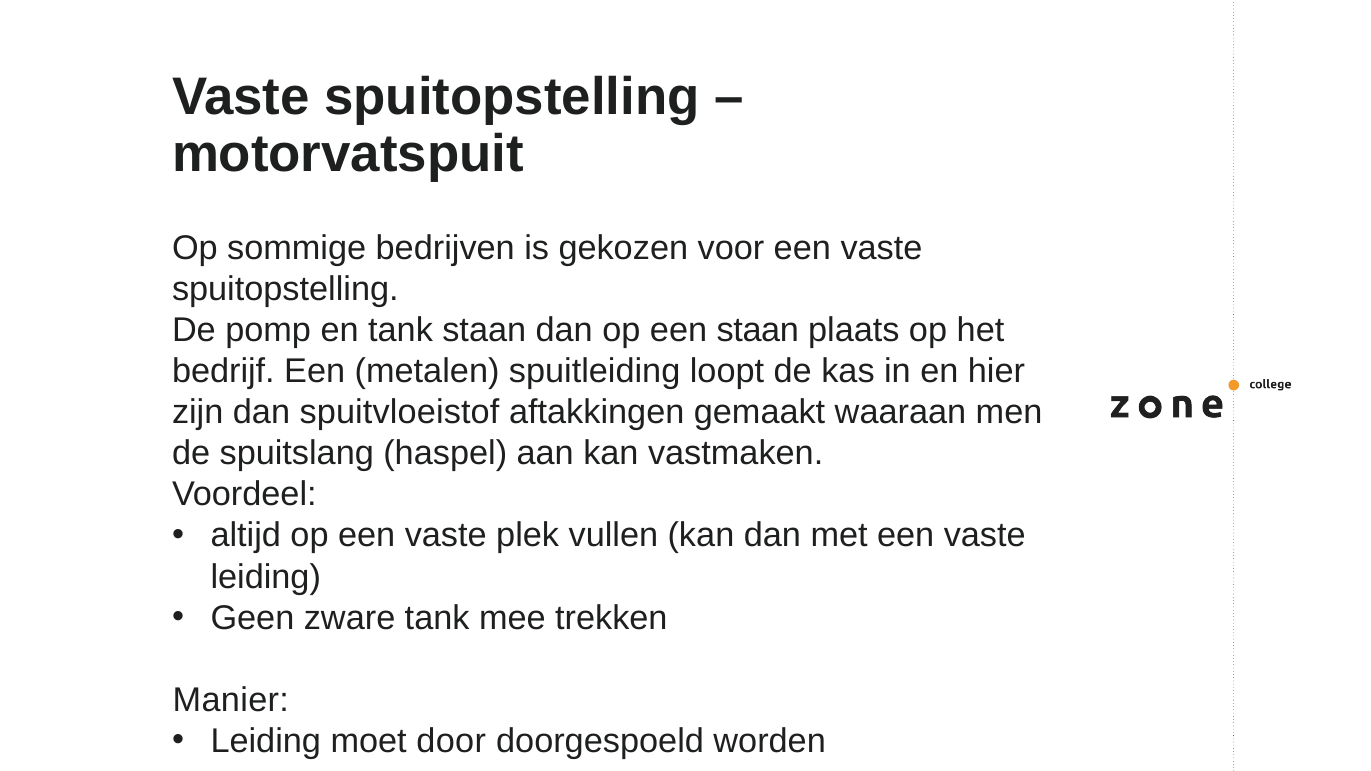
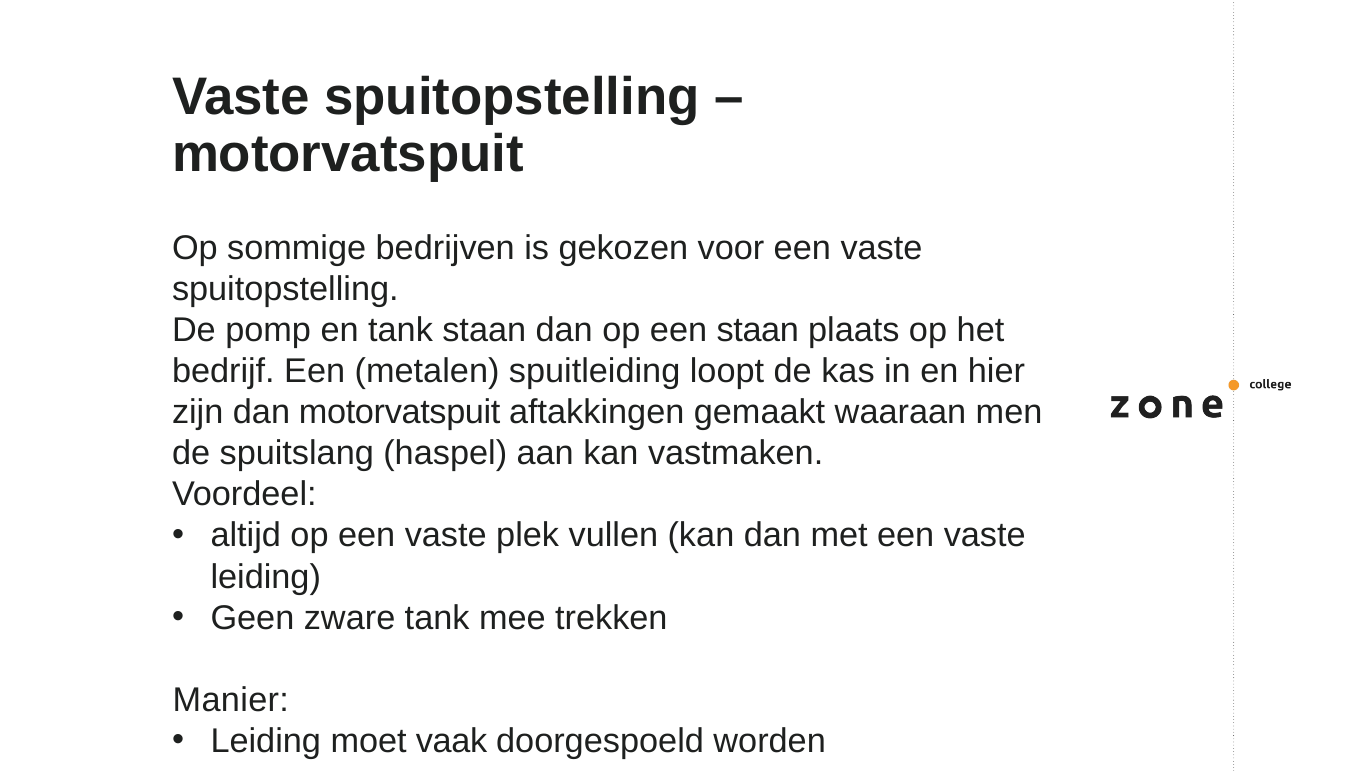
dan spuitvloeistof: spuitvloeistof -> motorvatspuit (400, 412)
door: door -> vaak (452, 741)
